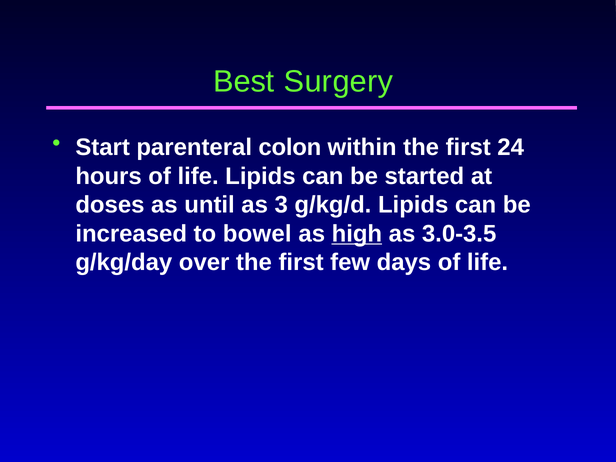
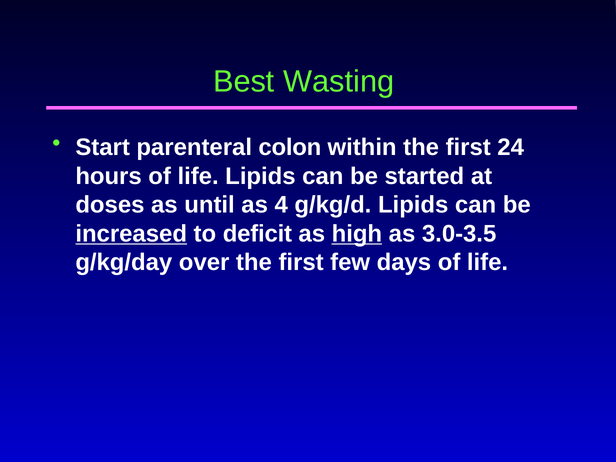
Surgery: Surgery -> Wasting (339, 82)
3: 3 -> 4 (281, 205)
increased underline: none -> present (131, 234)
bowel: bowel -> deficit (257, 234)
